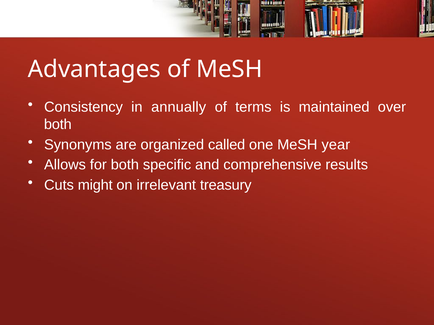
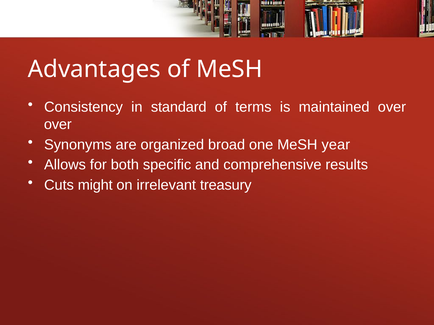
annually: annually -> standard (179, 107)
both: both -> over (58, 125)
called: called -> broad (227, 145)
